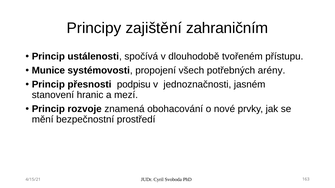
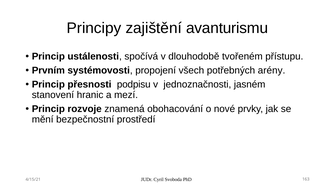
zahraničním: zahraničním -> avanturismu (227, 28)
Munice: Munice -> Prvním (48, 71)
